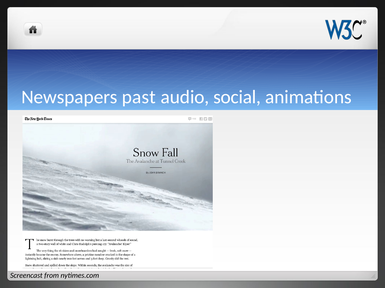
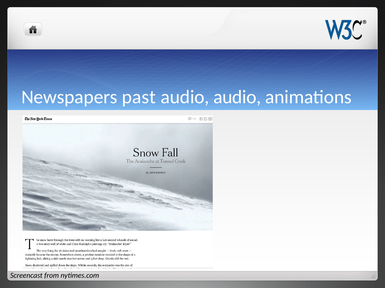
audio social: social -> audio (237, 97)
